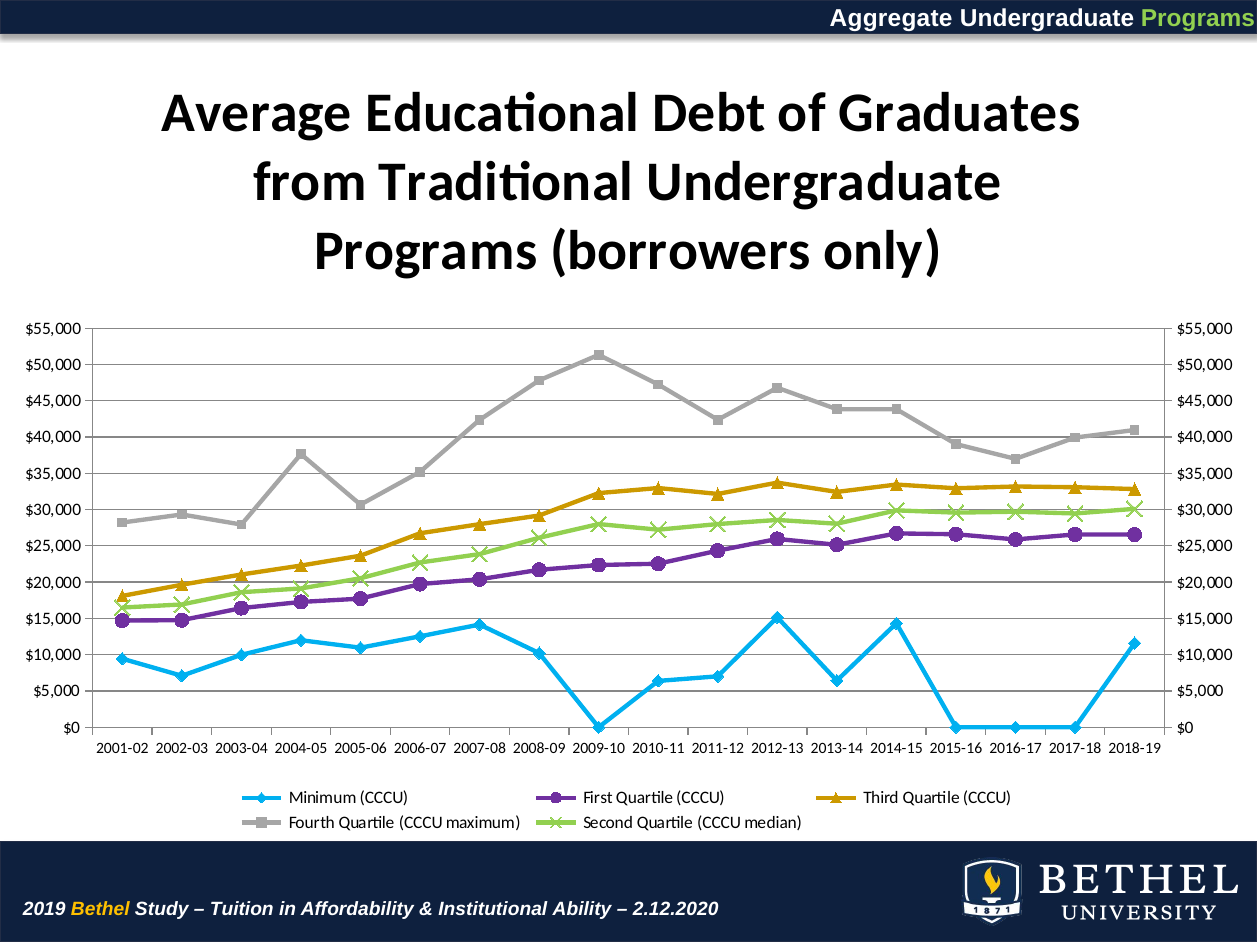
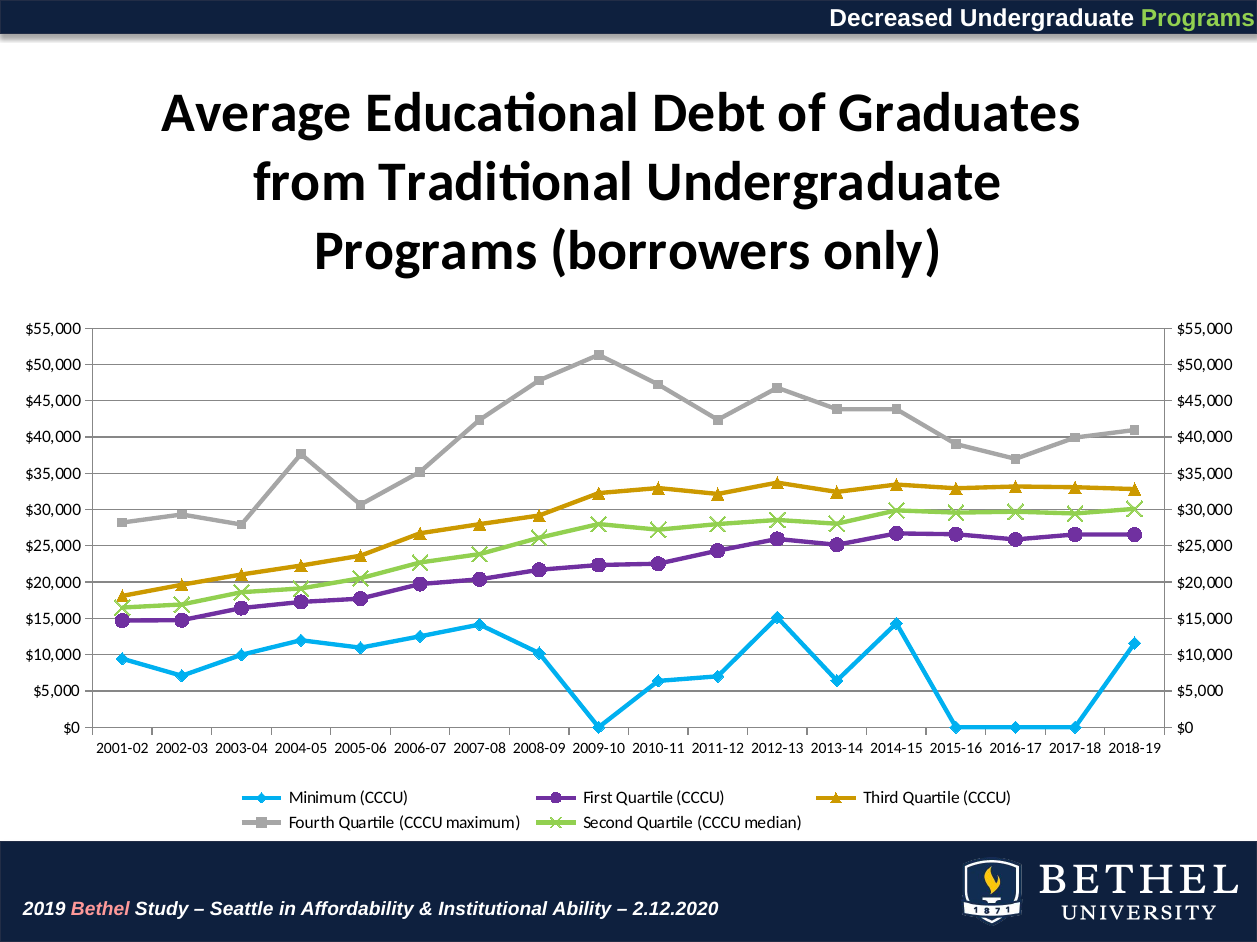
Aggregate: Aggregate -> Decreased (891, 18)
Bethel colour: yellow -> pink (100, 909)
Tuition: Tuition -> Seattle (242, 909)
